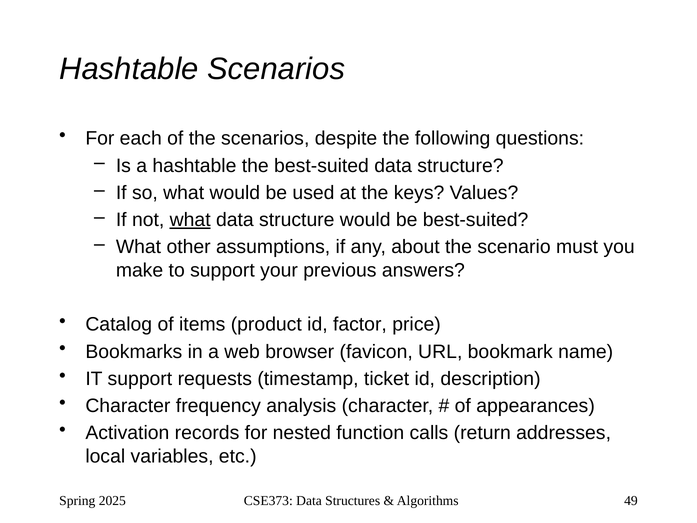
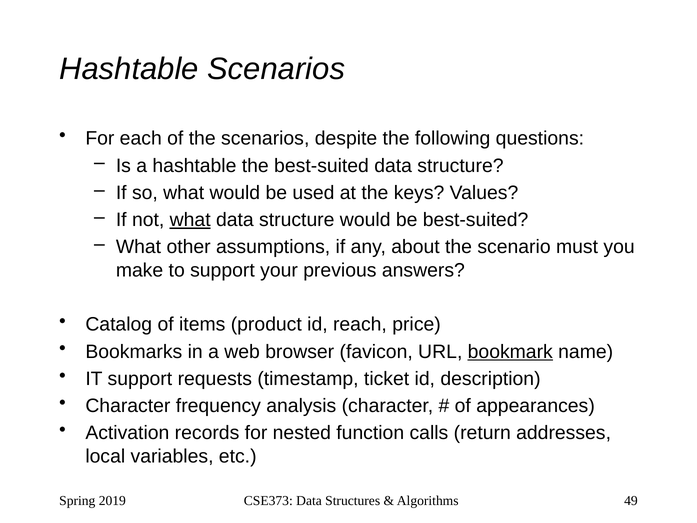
factor: factor -> reach (360, 324)
bookmark underline: none -> present (510, 351)
2025: 2025 -> 2019 (112, 500)
